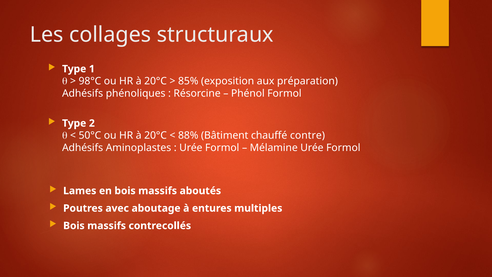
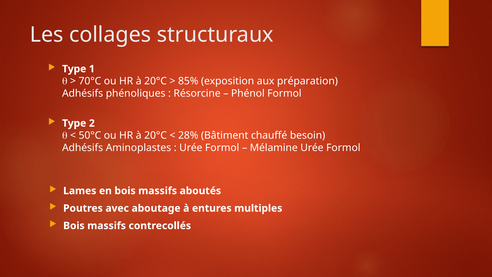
98°C: 98°C -> 70°C (90, 81)
88%: 88% -> 28% (188, 135)
contre: contre -> besoin (308, 135)
